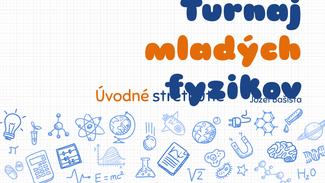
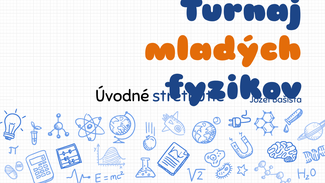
Úvodné colour: orange -> black (122, 96)
